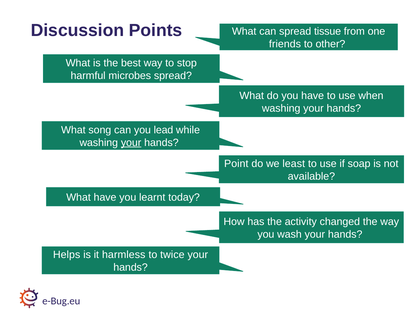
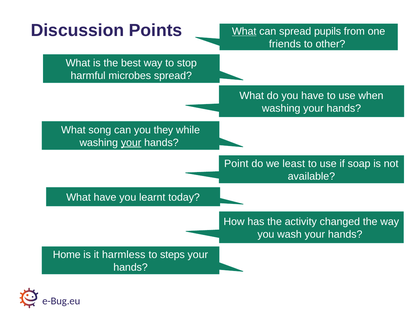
What underline: none -> present (244, 31)
tissue: tissue -> pupils (328, 31)
lead: lead -> they (163, 130)
Helps: Helps -> Home (67, 255)
twice: twice -> steps (172, 255)
